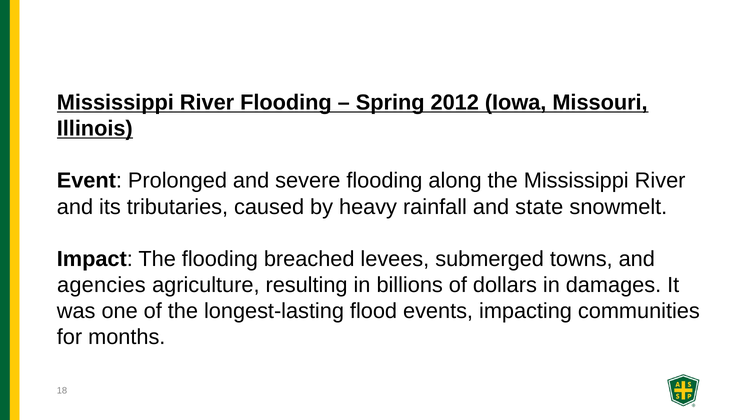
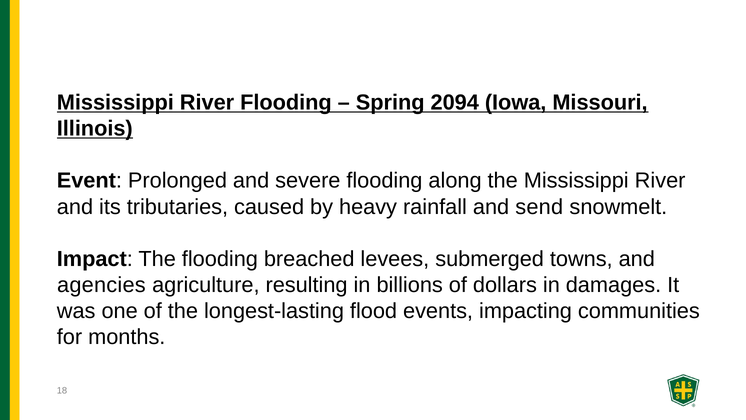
2012: 2012 -> 2094 (455, 102)
state: state -> send (539, 207)
